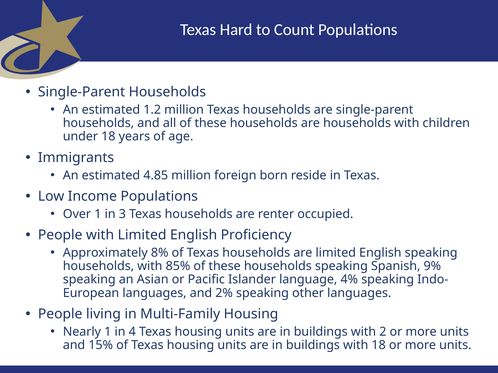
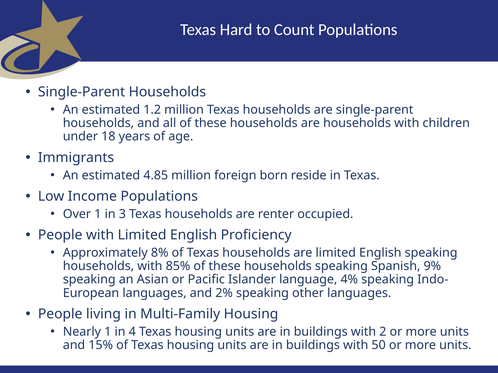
with 18: 18 -> 50 (379, 346)
